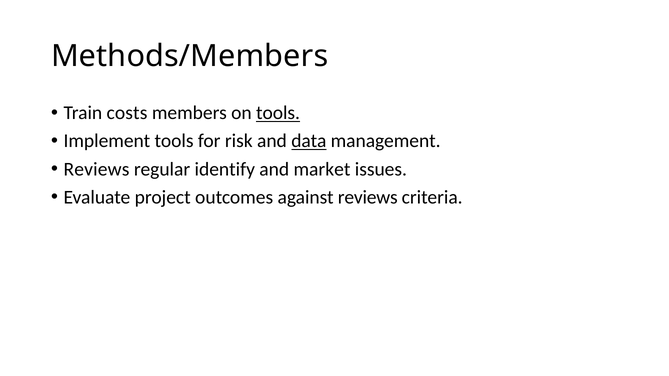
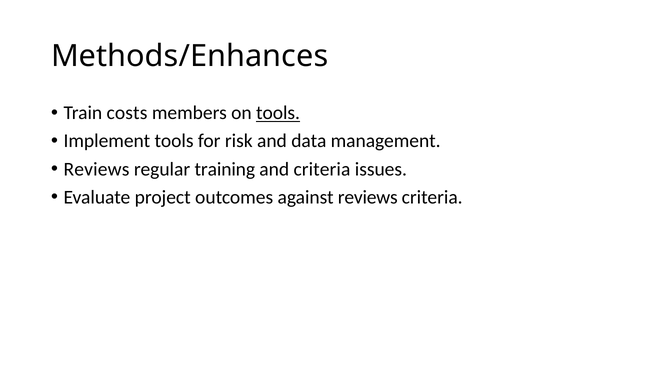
Methods/Members: Methods/Members -> Methods/Enhances (190, 56)
data underline: present -> none (309, 141)
identify: identify -> training (225, 169)
and market: market -> criteria (322, 169)
